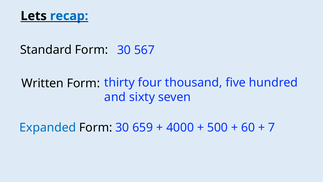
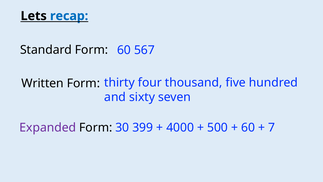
Form 30: 30 -> 60 (124, 50)
Expanded colour: blue -> purple (48, 127)
659: 659 -> 399 (143, 127)
